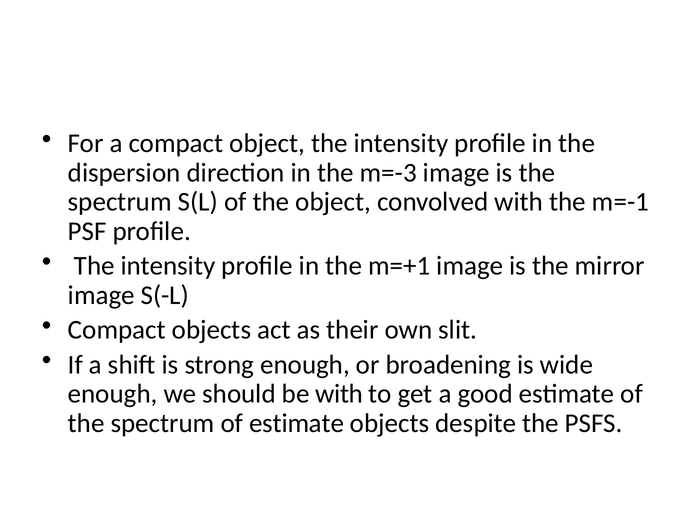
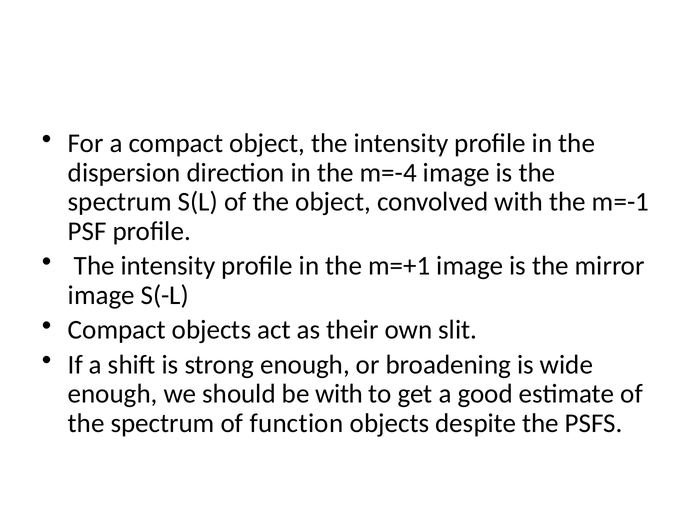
m=-3: m=-3 -> m=-4 (388, 173)
of estimate: estimate -> function (296, 423)
